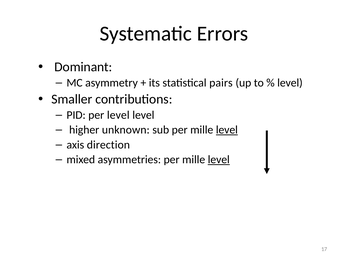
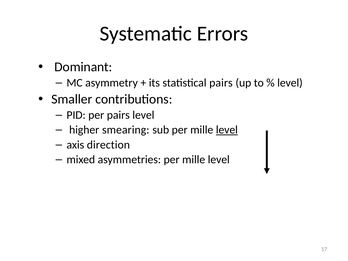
per level: level -> pairs (118, 115)
unknown: unknown -> smearing (126, 130)
level underline: present -> none (219, 160)
